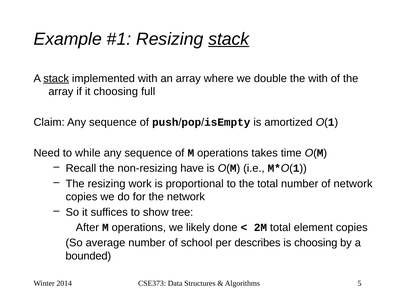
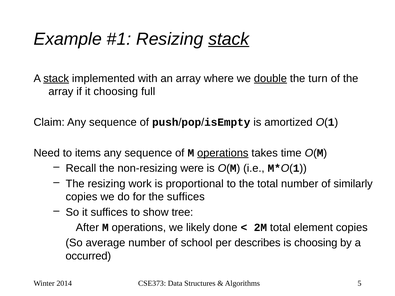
double underline: none -> present (270, 78)
the with: with -> turn (318, 78)
while: while -> items (88, 153)
operations underline: none -> present (223, 153)
have: have -> were (192, 168)
of network: network -> similarly (353, 184)
the network: network -> suffices (186, 197)
bounded: bounded -> occurred (88, 256)
